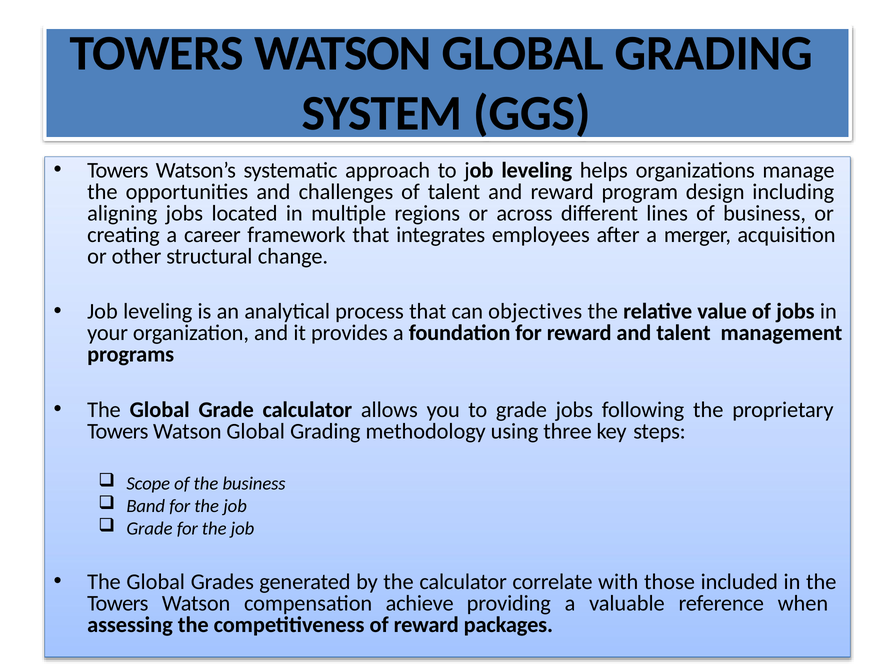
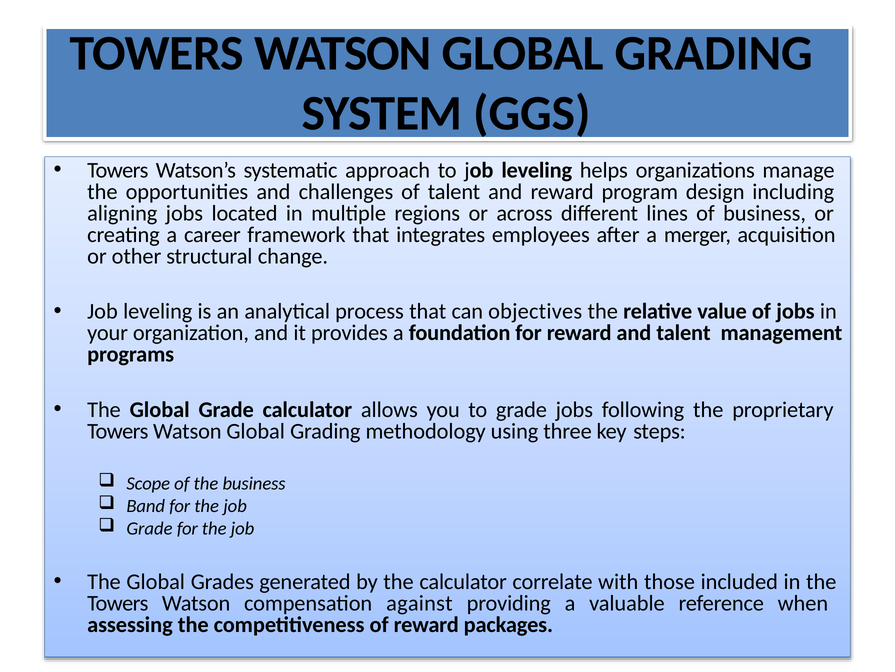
achieve: achieve -> against (419, 603)
